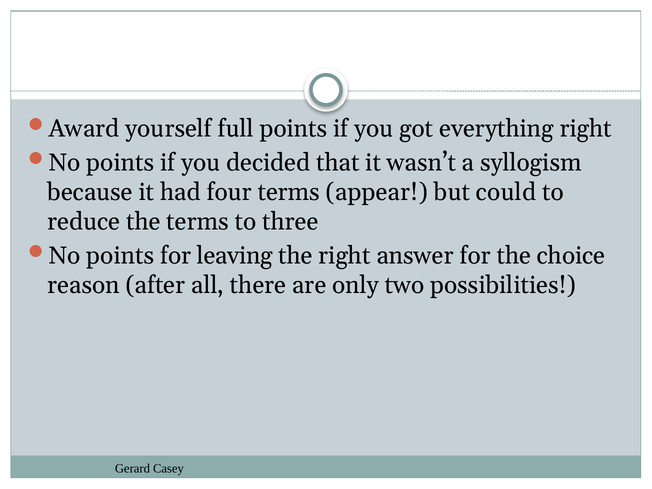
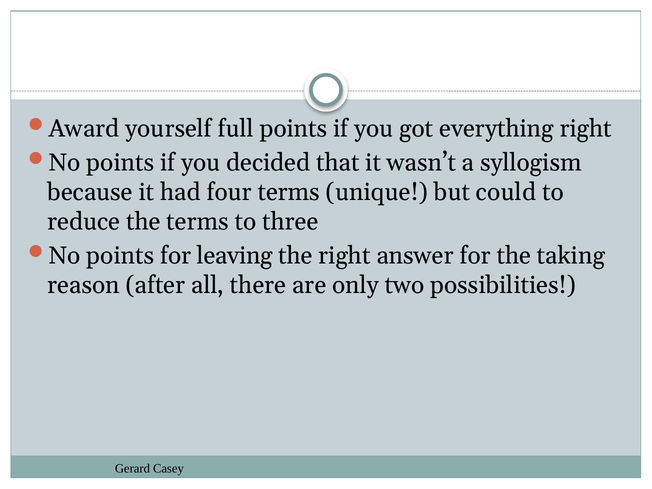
appear: appear -> unique (377, 192)
choice: choice -> taking (571, 256)
